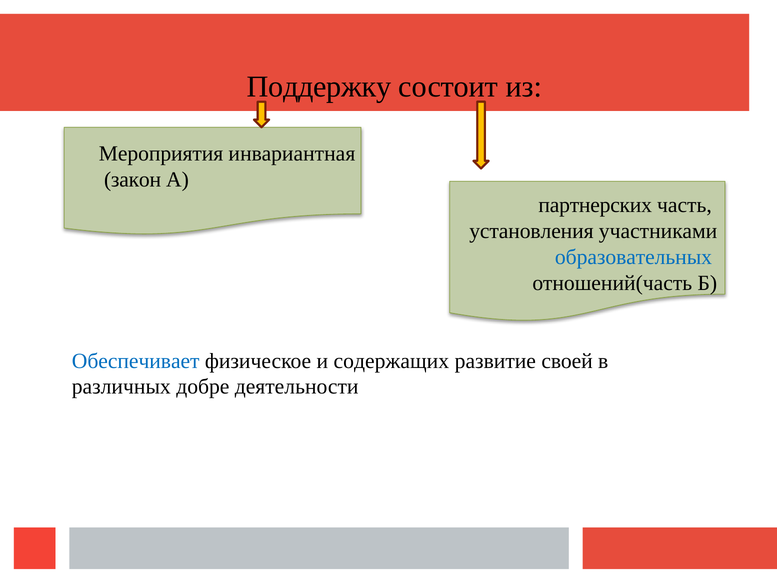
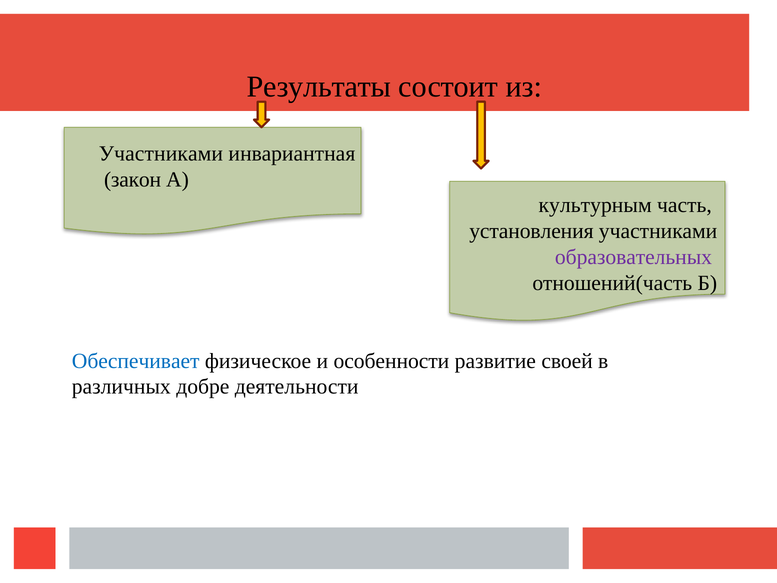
Поддержку: Поддержку -> Результаты (319, 87)
Мероприятия: Мероприятия -> Участниками (161, 153)
партнерских: партнерских -> культурным (595, 205)
образовательных colour: blue -> purple (633, 257)
содержащих: содержащих -> особенности (391, 361)
